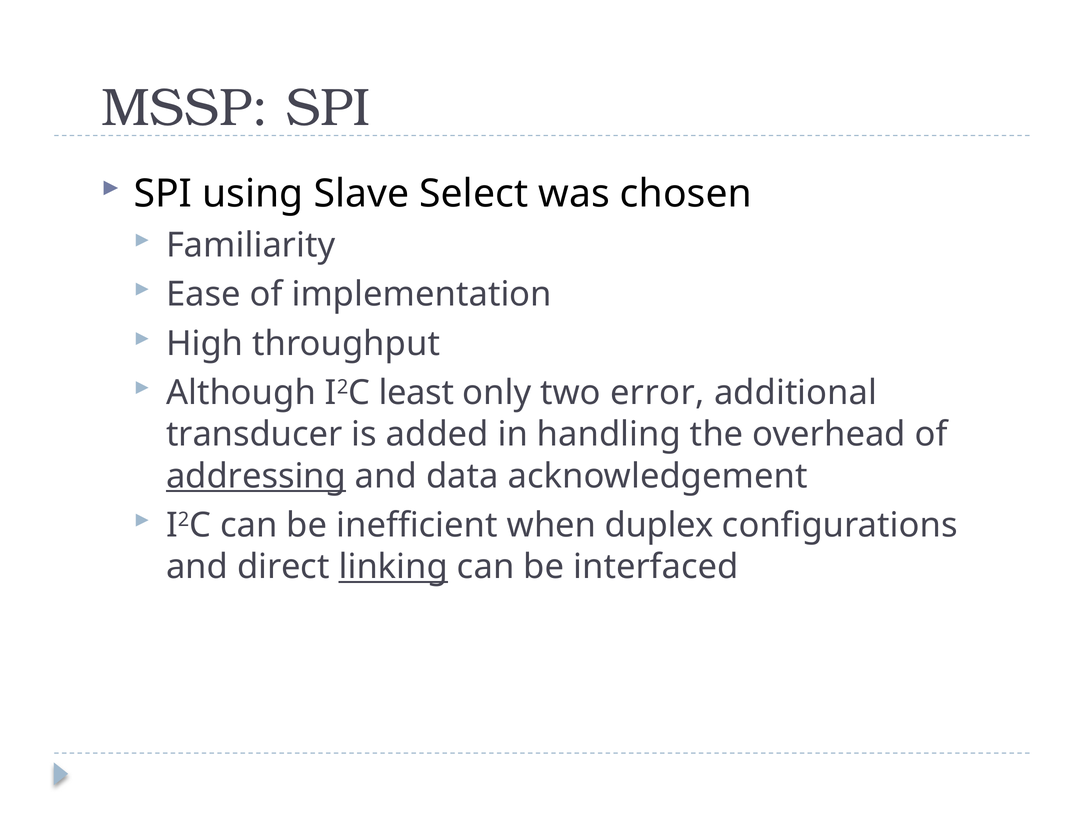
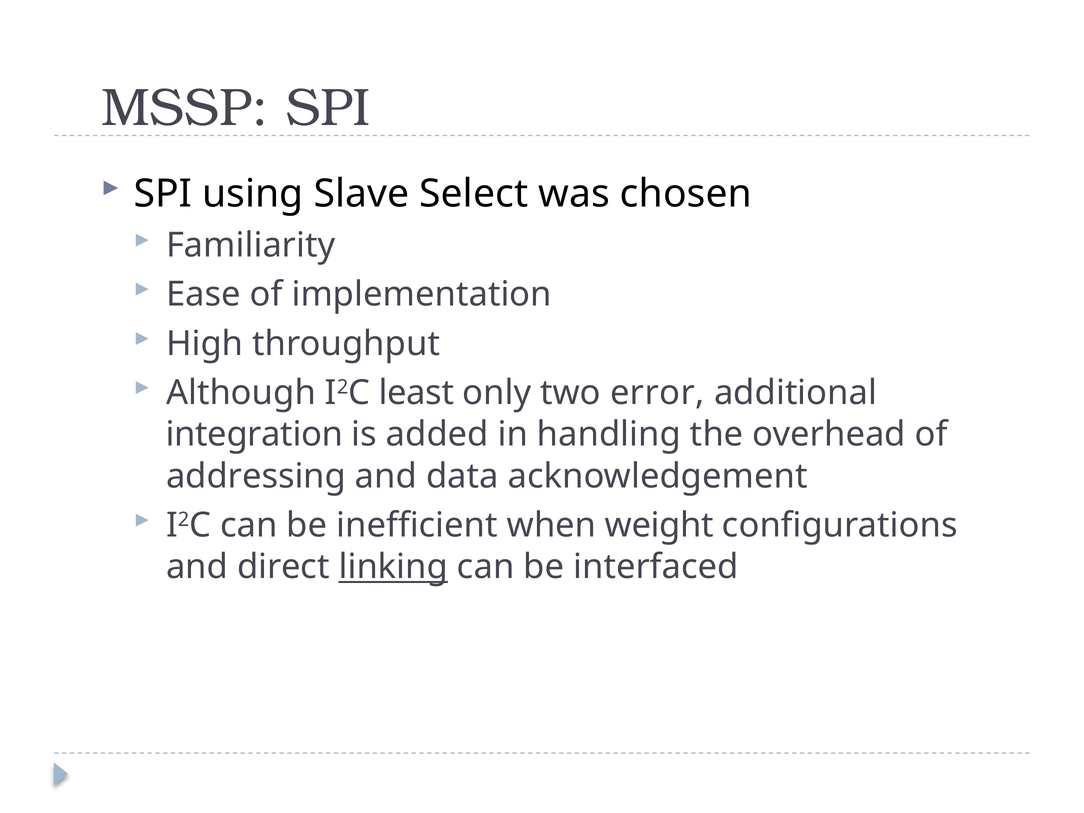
transducer: transducer -> integration (254, 434)
addressing underline: present -> none (256, 476)
duplex: duplex -> weight (659, 525)
